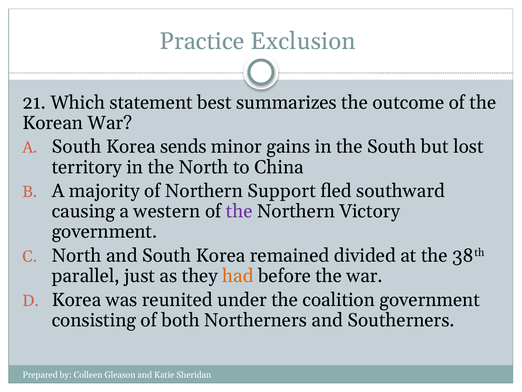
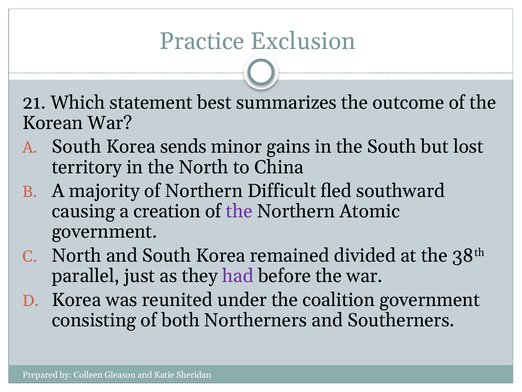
Support: Support -> Difficult (282, 191)
western: western -> creation (167, 211)
Victory: Victory -> Atomic (370, 211)
had colour: orange -> purple (238, 276)
